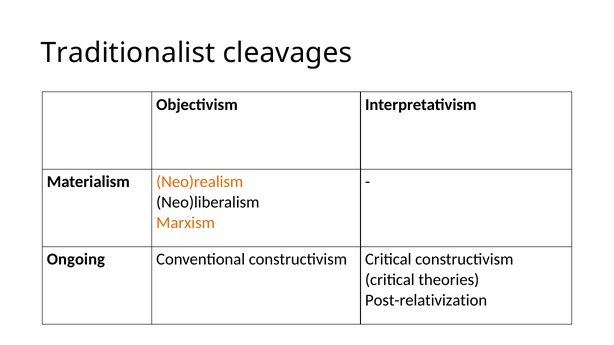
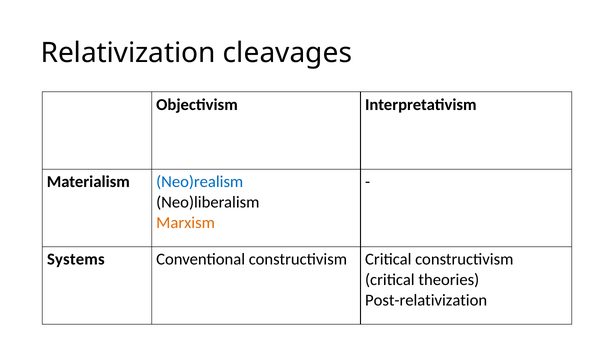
Traditionalist: Traditionalist -> Relativization (128, 53)
Neo)realism colour: orange -> blue (200, 182)
Ongoing: Ongoing -> Systems (76, 260)
